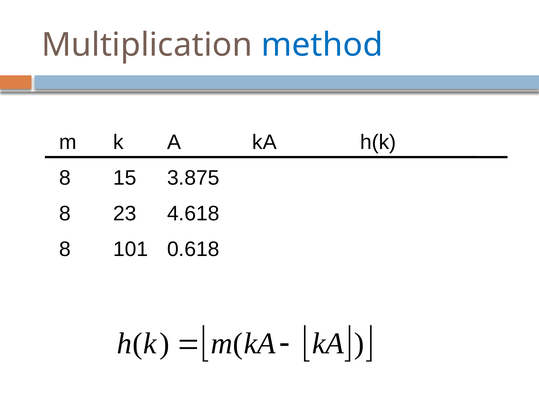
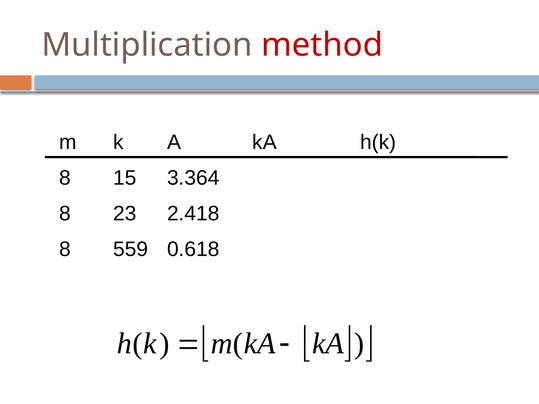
method colour: blue -> red (322, 45)
3.875: 3.875 -> 3.364 (193, 178)
4.618: 4.618 -> 2.418 (193, 214)
101: 101 -> 559 (131, 249)
